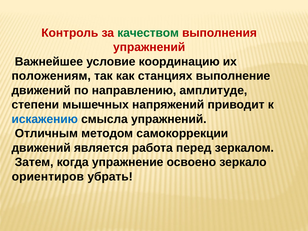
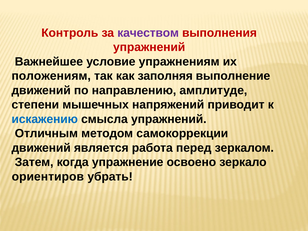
качеством colour: green -> purple (148, 33)
координацию: координацию -> упражнениям (179, 62)
станциях: станциях -> заполняя (165, 76)
